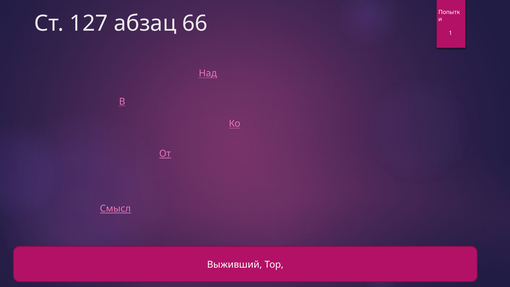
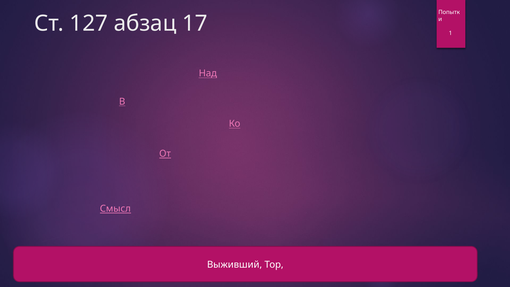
66: 66 -> 17 (195, 23)
